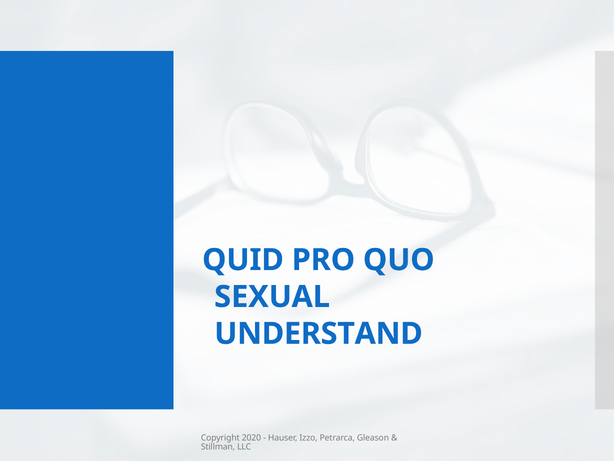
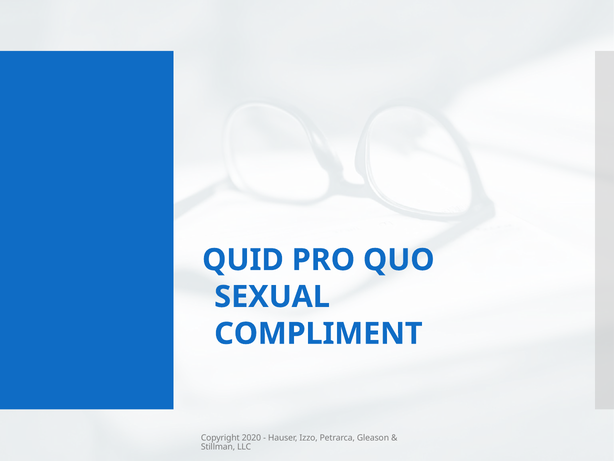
UNDERSTAND: UNDERSTAND -> COMPLIMENT (318, 333)
